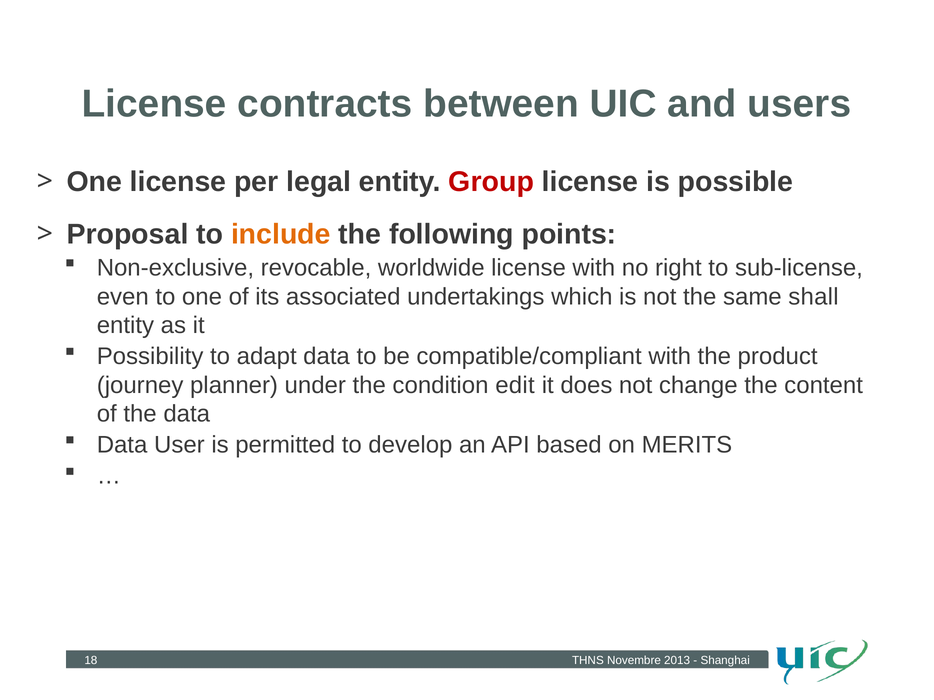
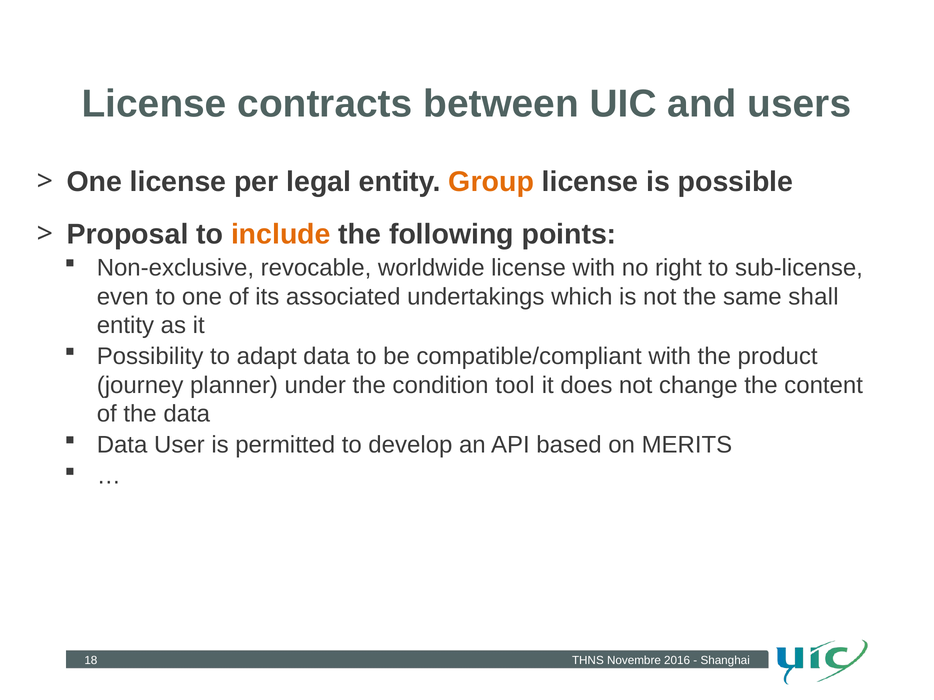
Group colour: red -> orange (491, 182)
edit: edit -> tool (515, 385)
2013: 2013 -> 2016 (677, 661)
